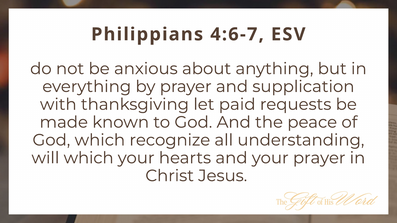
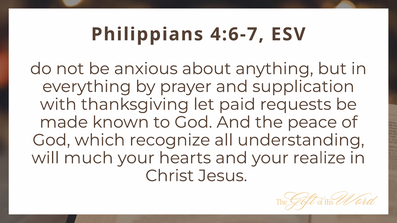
will which: which -> much (88, 158)
your prayer: prayer -> realize (319, 158)
